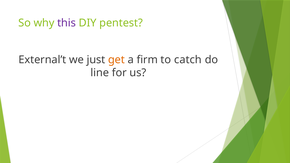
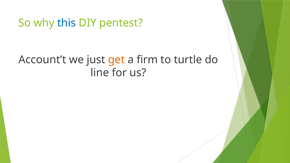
this colour: purple -> blue (67, 23)
External’t: External’t -> Account’t (42, 60)
catch: catch -> turtle (188, 60)
